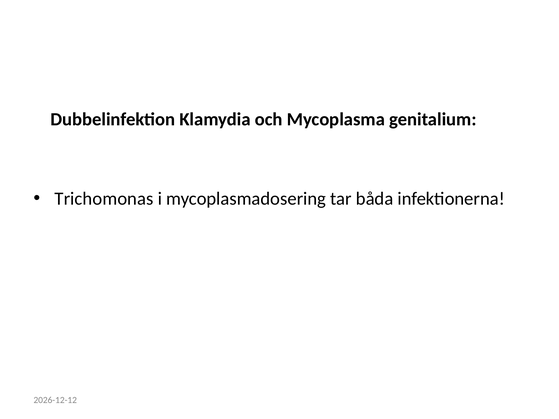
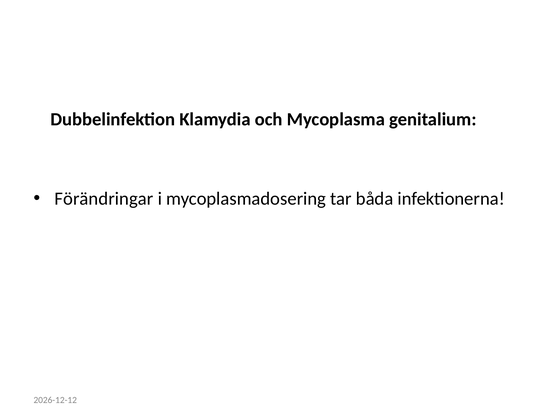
Trichomonas: Trichomonas -> Förändringar (104, 199)
